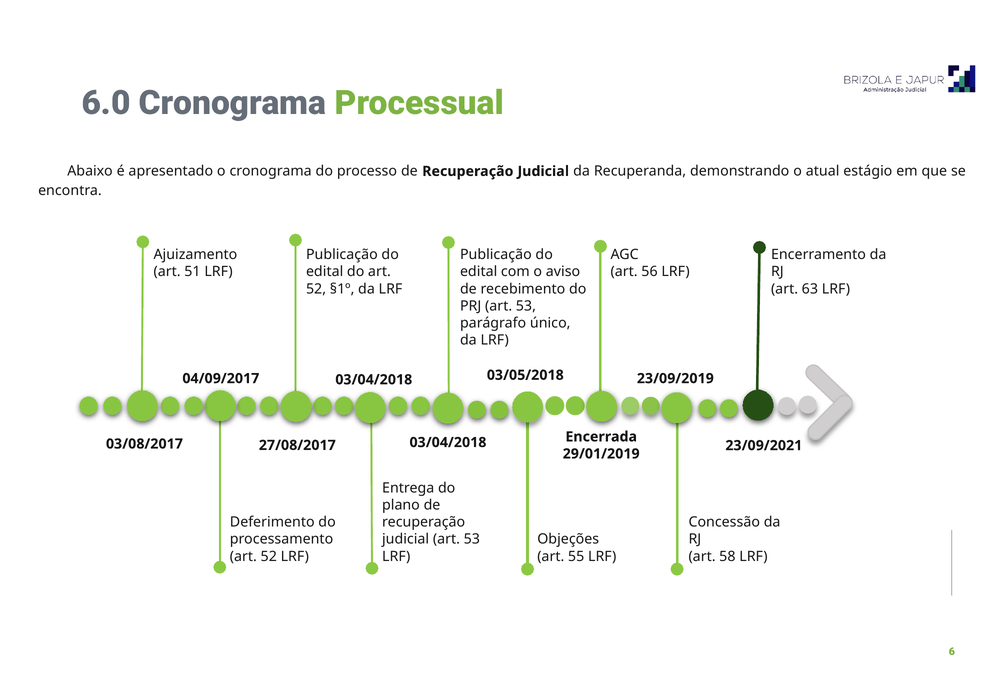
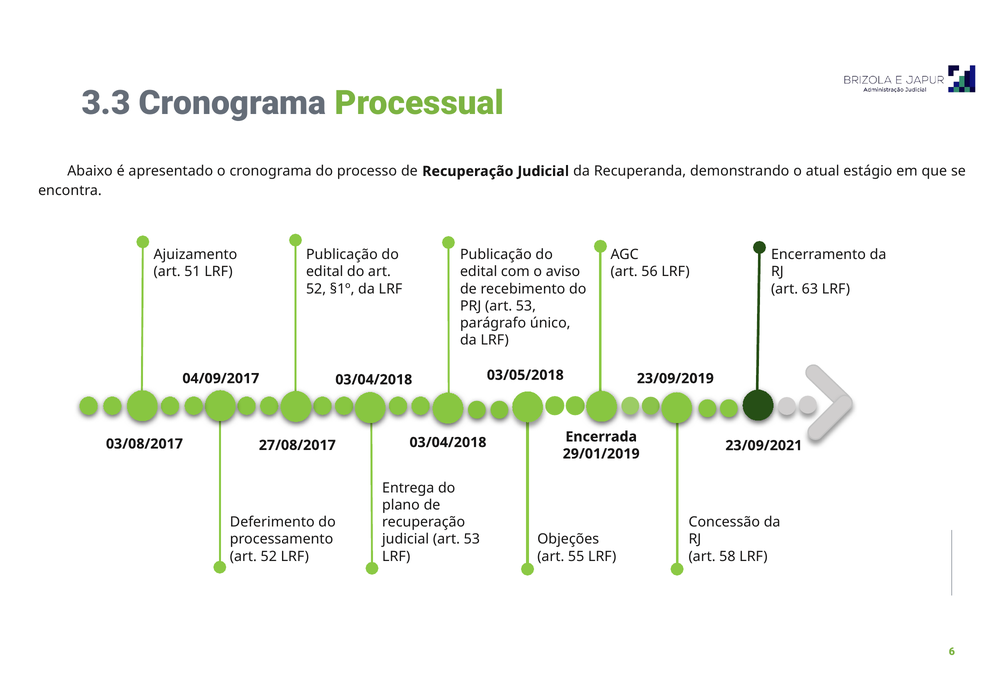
6.0: 6.0 -> 3.3 (106, 103)
